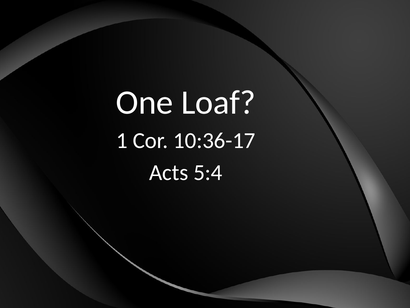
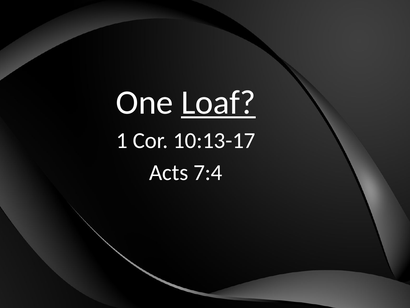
Loaf underline: none -> present (218, 102)
10:36-17: 10:36-17 -> 10:13-17 (214, 140)
5:4: 5:4 -> 7:4 (208, 172)
